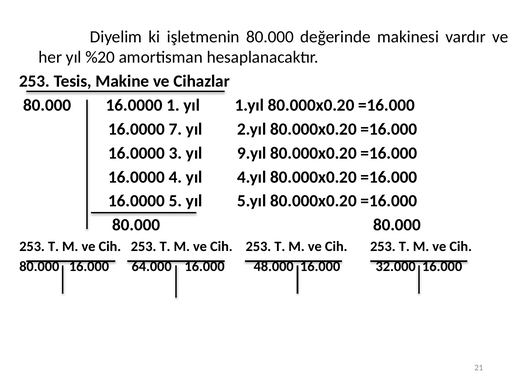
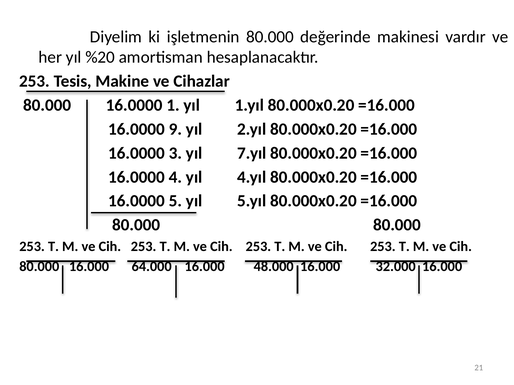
7: 7 -> 9 (175, 129)
9.yıl: 9.yıl -> 7.yıl (252, 153)
